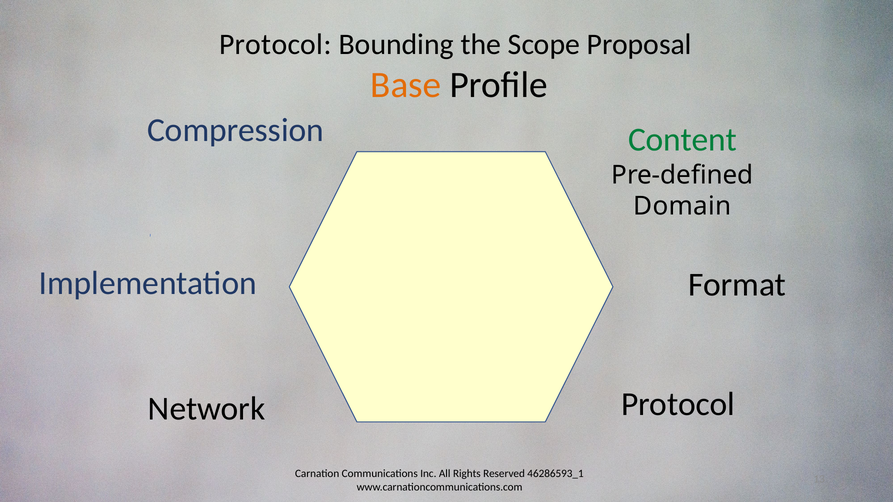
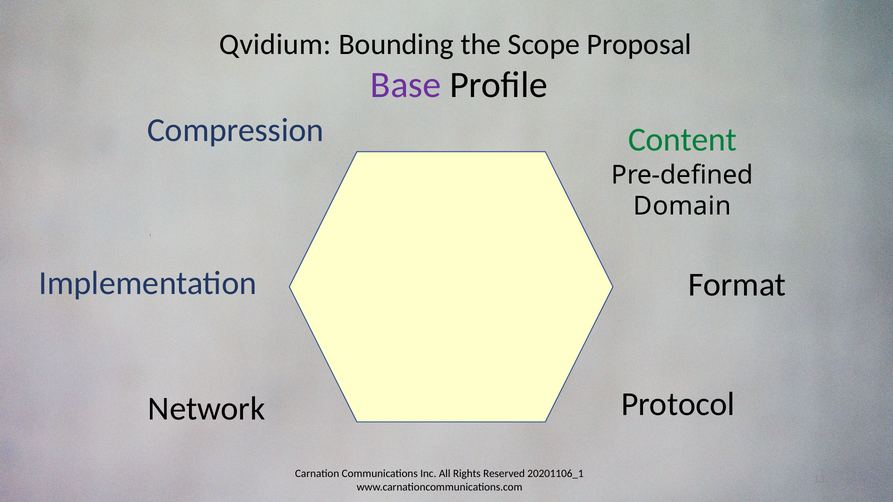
Protocol: Protocol -> Qvidium (275, 44)
Base colour: orange -> purple (406, 85)
46286593_1: 46286593_1 -> 20201106_1 (556, 474)
